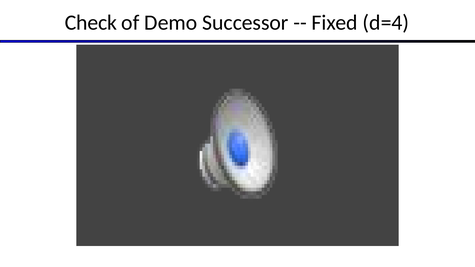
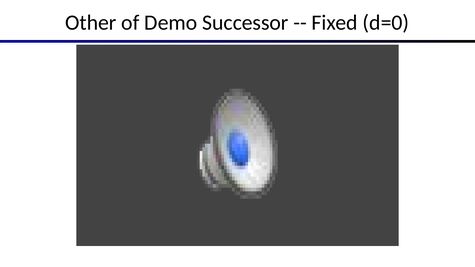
Check: Check -> Other (91, 23)
d=4: d=4 -> d=0 (386, 23)
